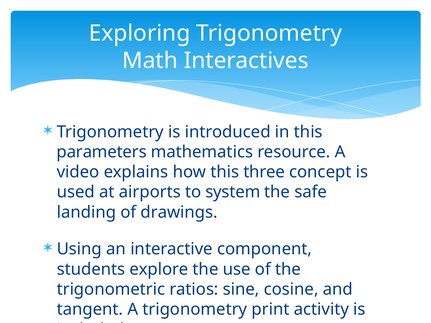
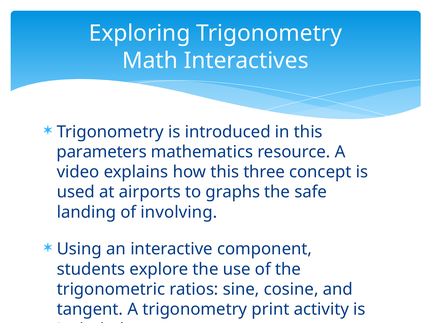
system: system -> graphs (233, 192)
drawings: drawings -> involving (179, 212)
